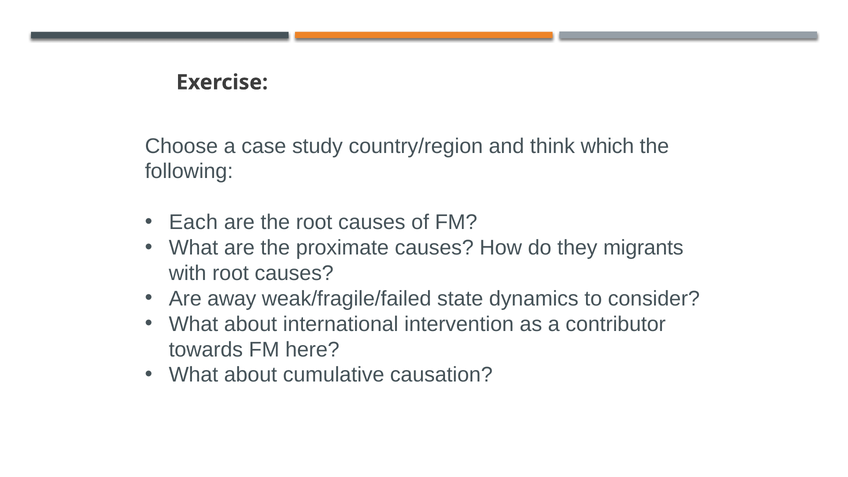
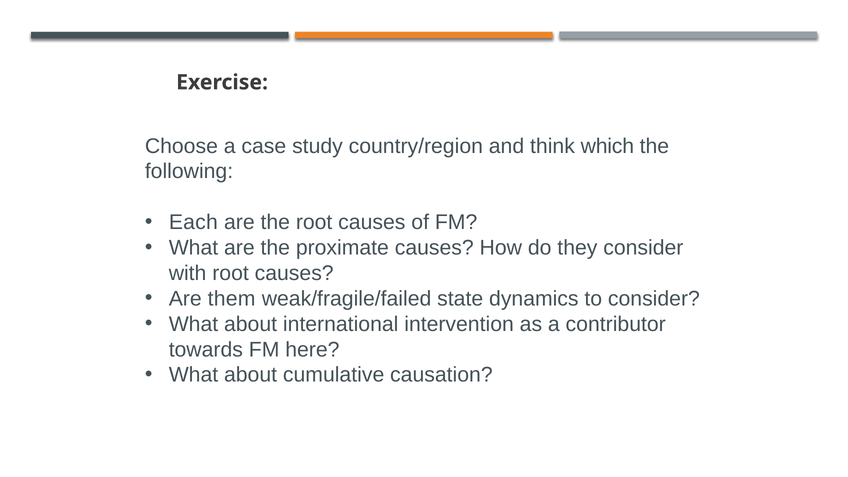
they migrants: migrants -> consider (643, 248)
away: away -> them (232, 299)
